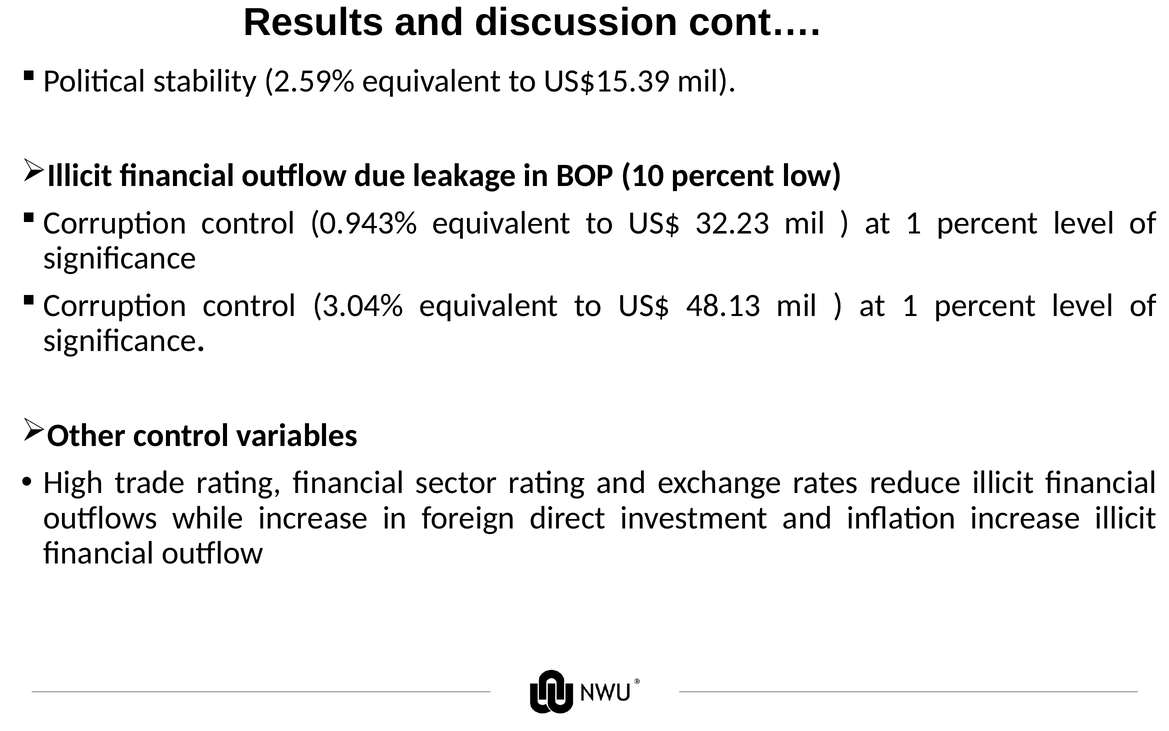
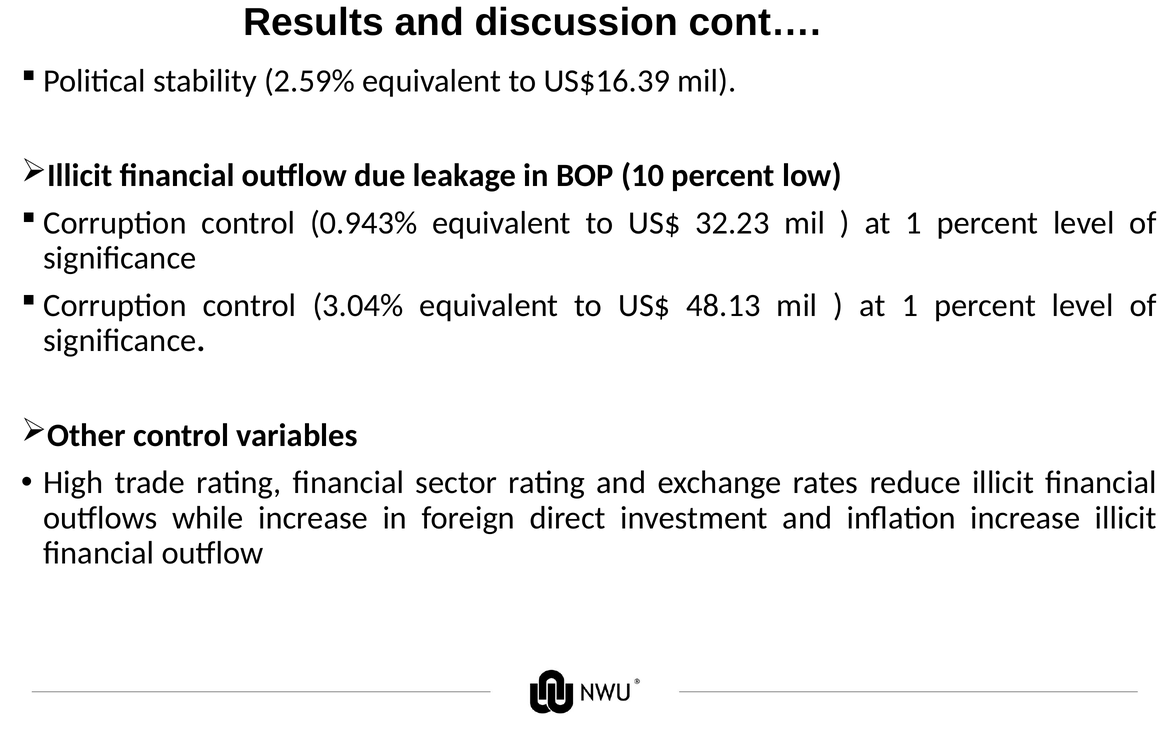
US$15.39: US$15.39 -> US$16.39 (607, 81)
